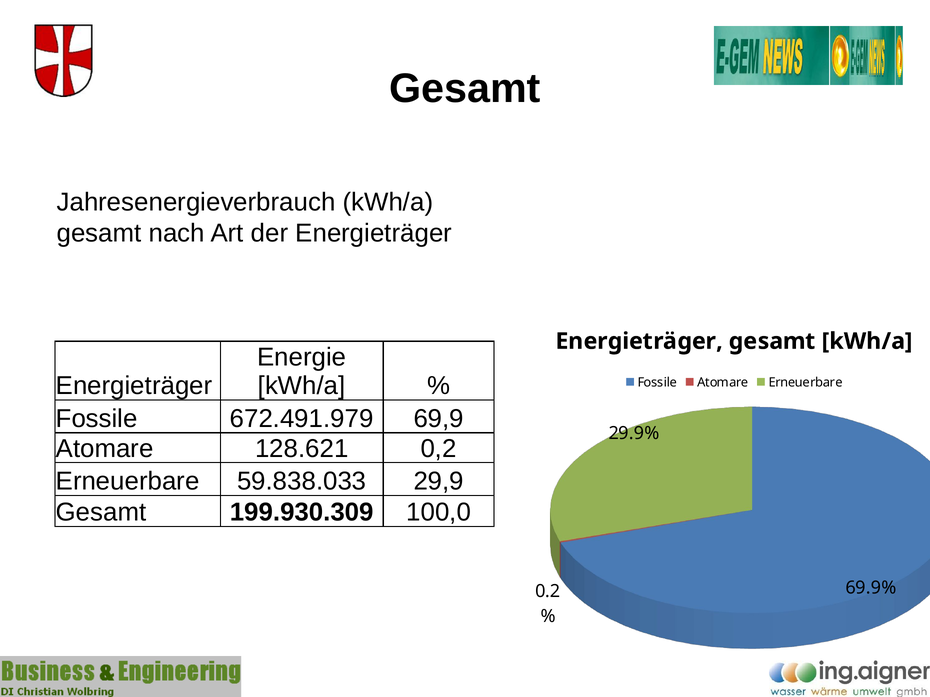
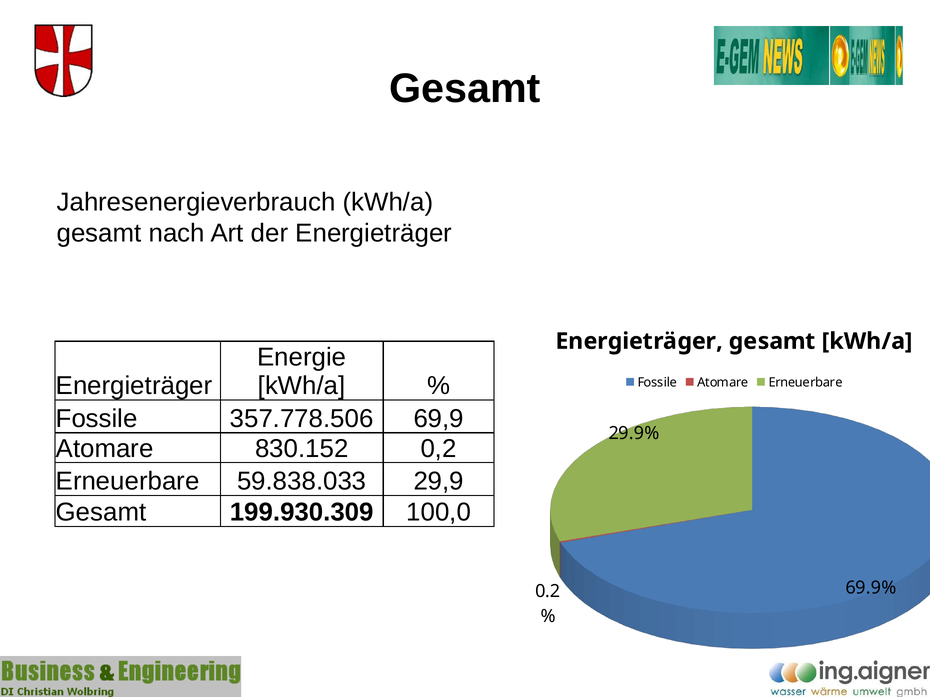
672.491.979: 672.491.979 -> 357.778.506 (302, 419)
128.621: 128.621 -> 830.152 (302, 449)
